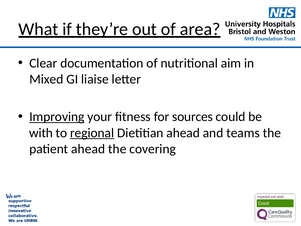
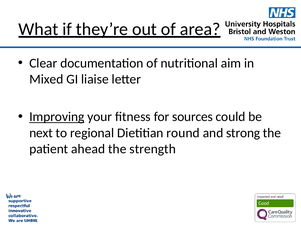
with: with -> next (41, 133)
regional underline: present -> none (92, 133)
Dietitian ahead: ahead -> round (183, 133)
teams: teams -> strong (243, 133)
covering: covering -> strength (153, 149)
